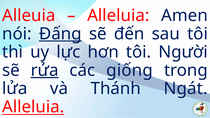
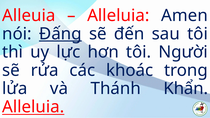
rửa underline: present -> none (45, 70)
giống: giống -> khoác (130, 70)
Ngát: Ngát -> Khẩn (186, 89)
